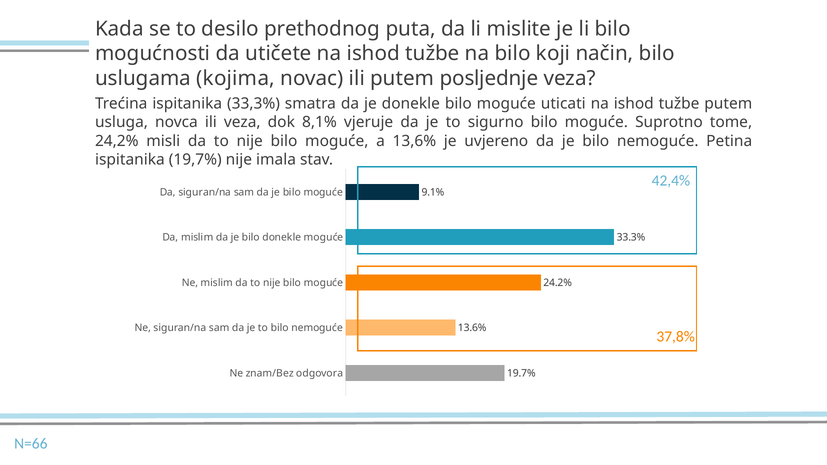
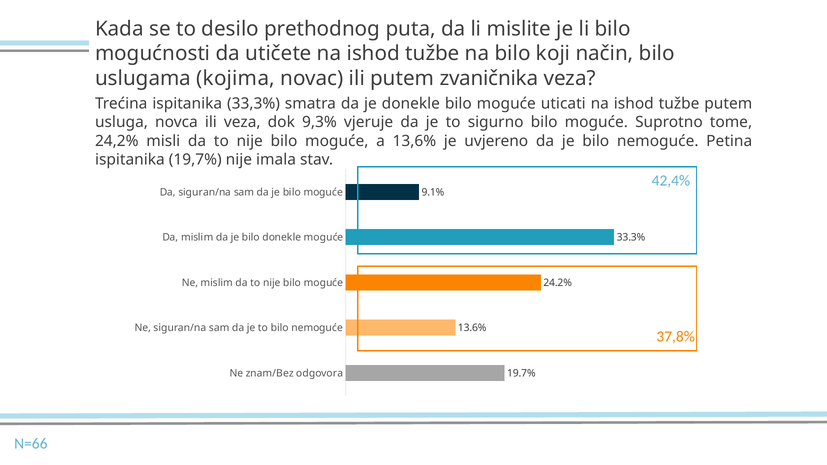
posljednje: posljednje -> zvaničnika (489, 78)
8,1%: 8,1% -> 9,3% (319, 122)
